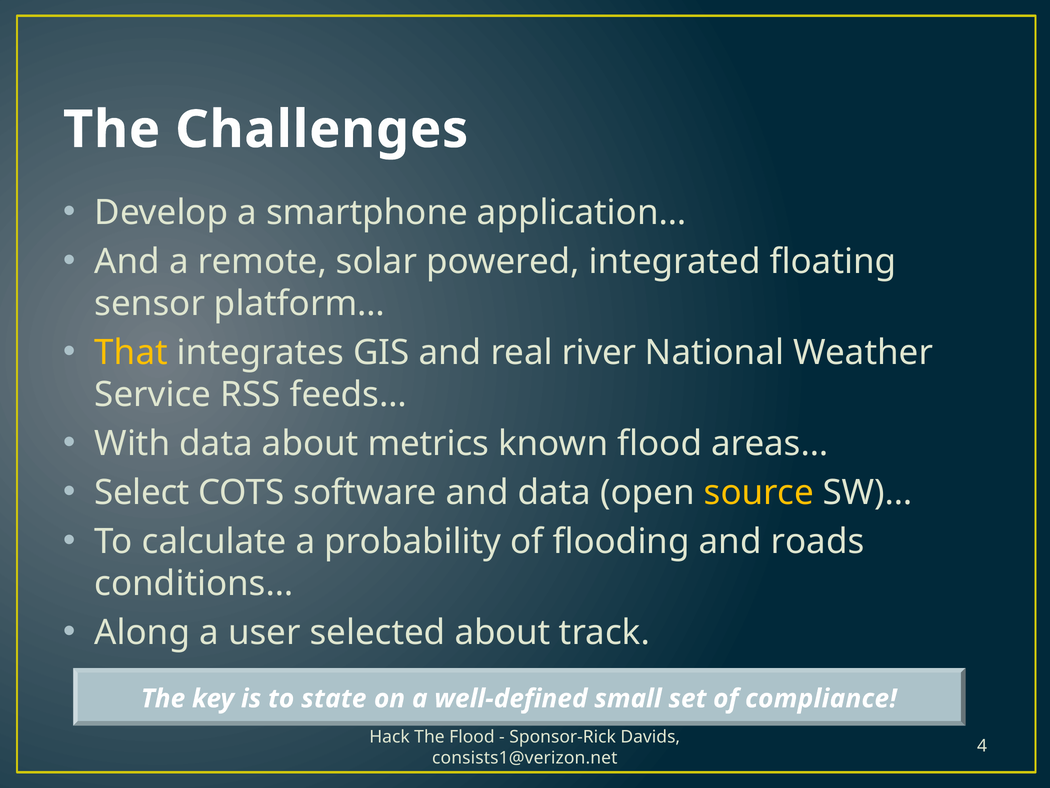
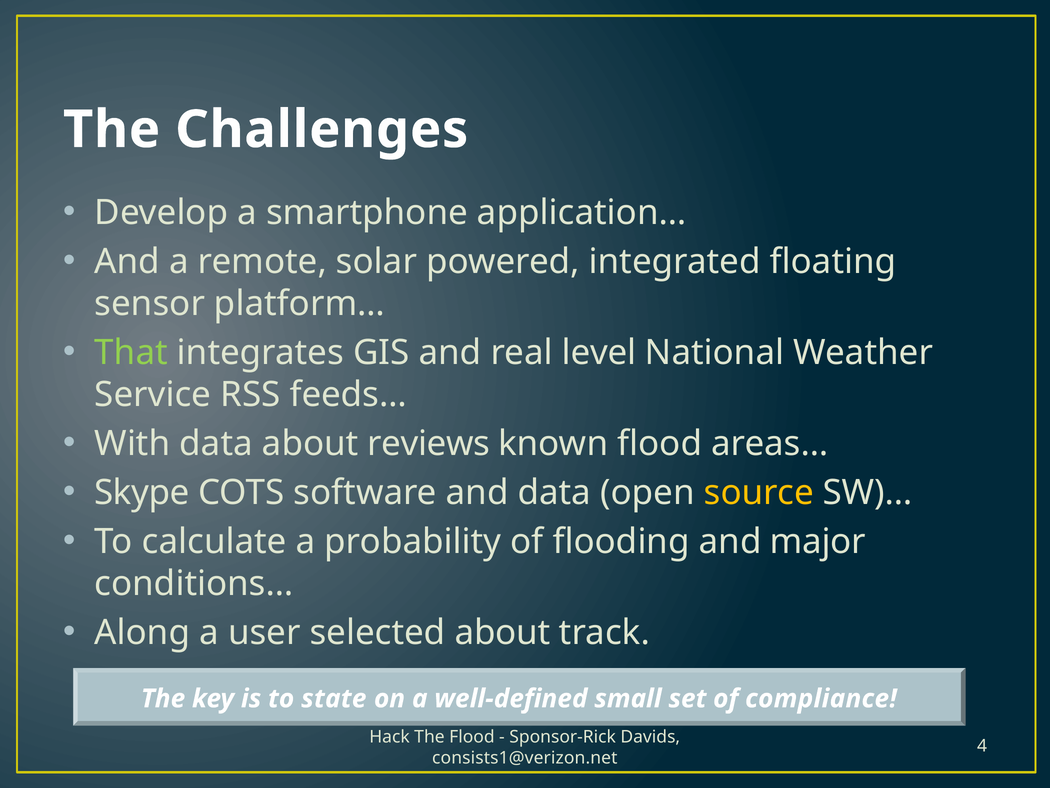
That colour: yellow -> light green (131, 352)
river: river -> level (599, 352)
metrics: metrics -> reviews (429, 443)
Select: Select -> Skype (142, 492)
roads: roads -> major (818, 541)
